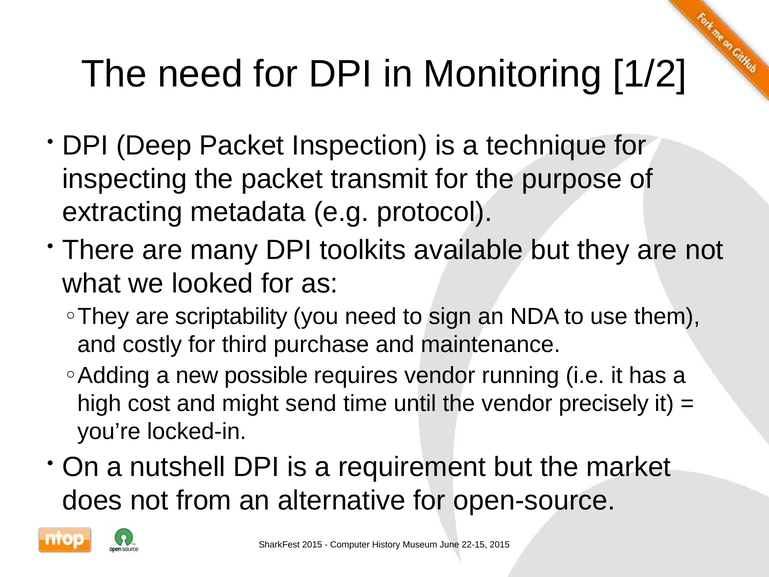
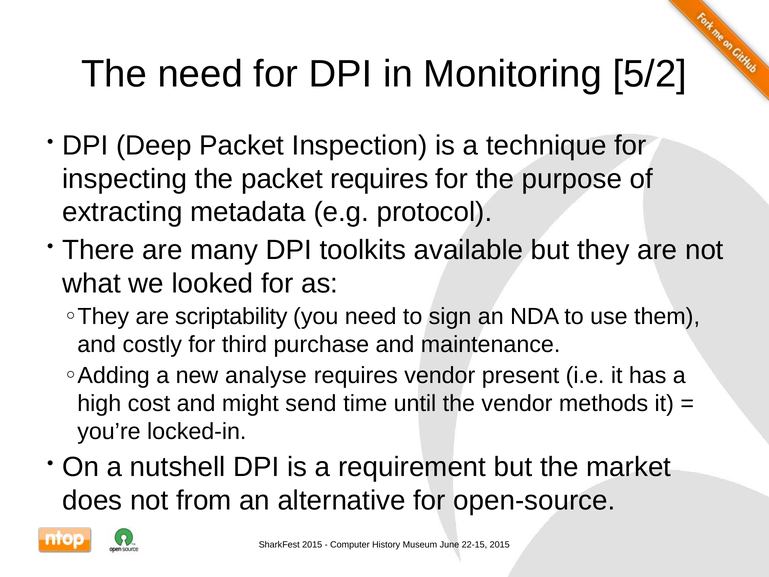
1/2: 1/2 -> 5/2 (650, 74)
packet transmit: transmit -> requires (379, 179)
possible: possible -> analyse (266, 376)
running: running -> present (521, 376)
precisely: precisely -> methods (604, 403)
